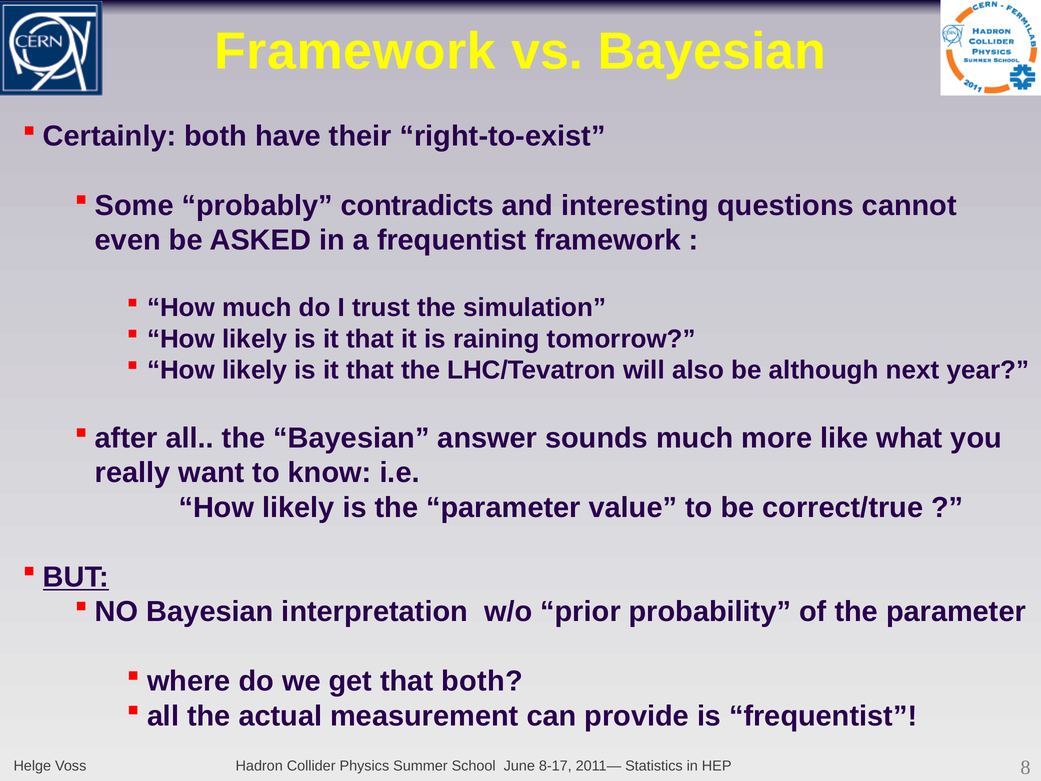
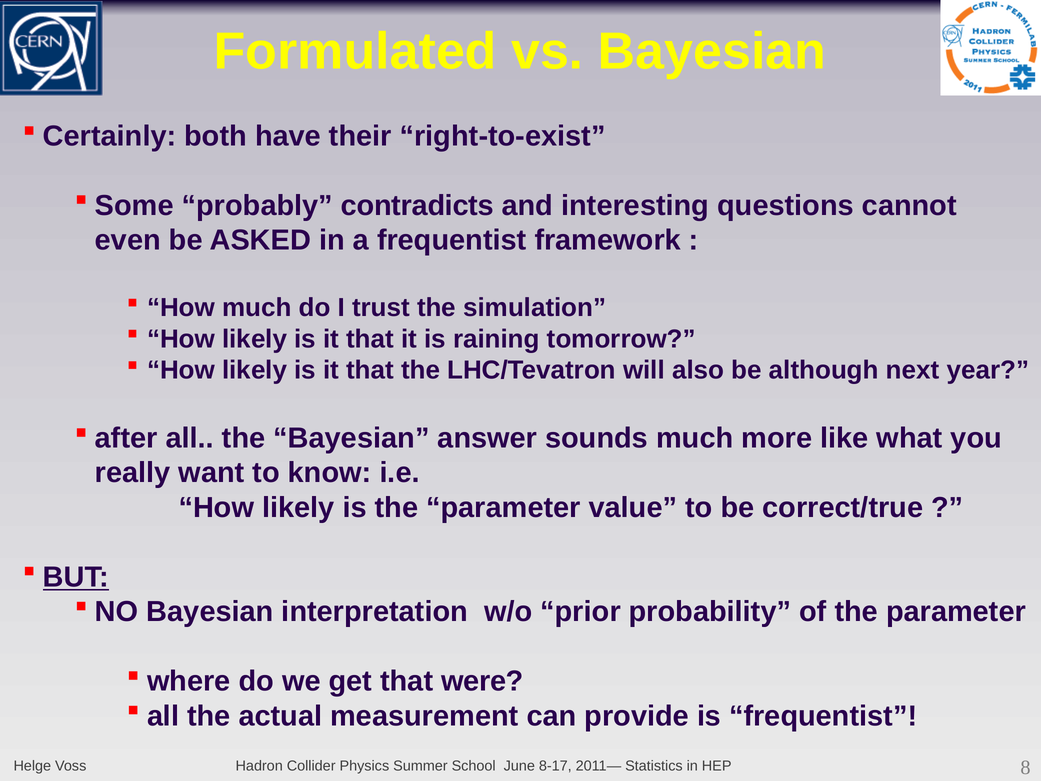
Framework: Framework -> Formulated (355, 52)
that both: both -> were (482, 681)
